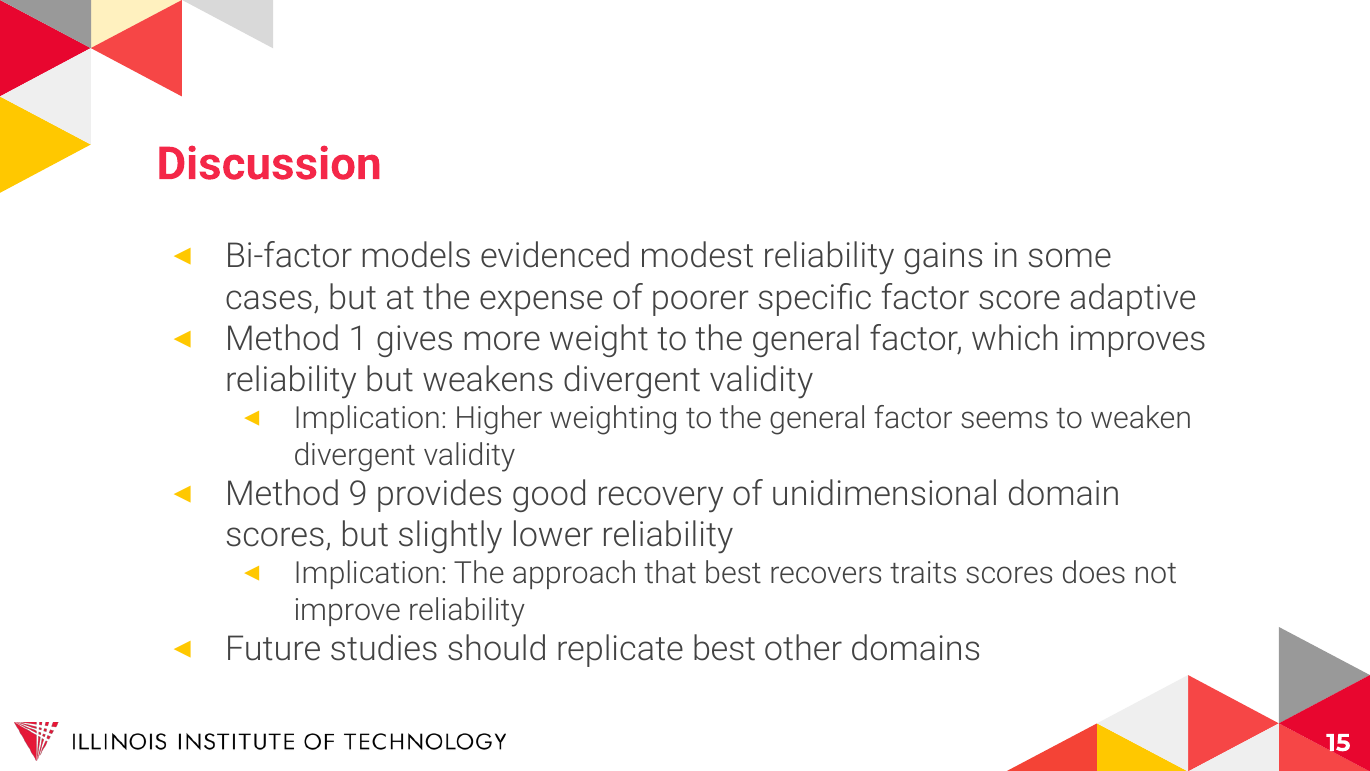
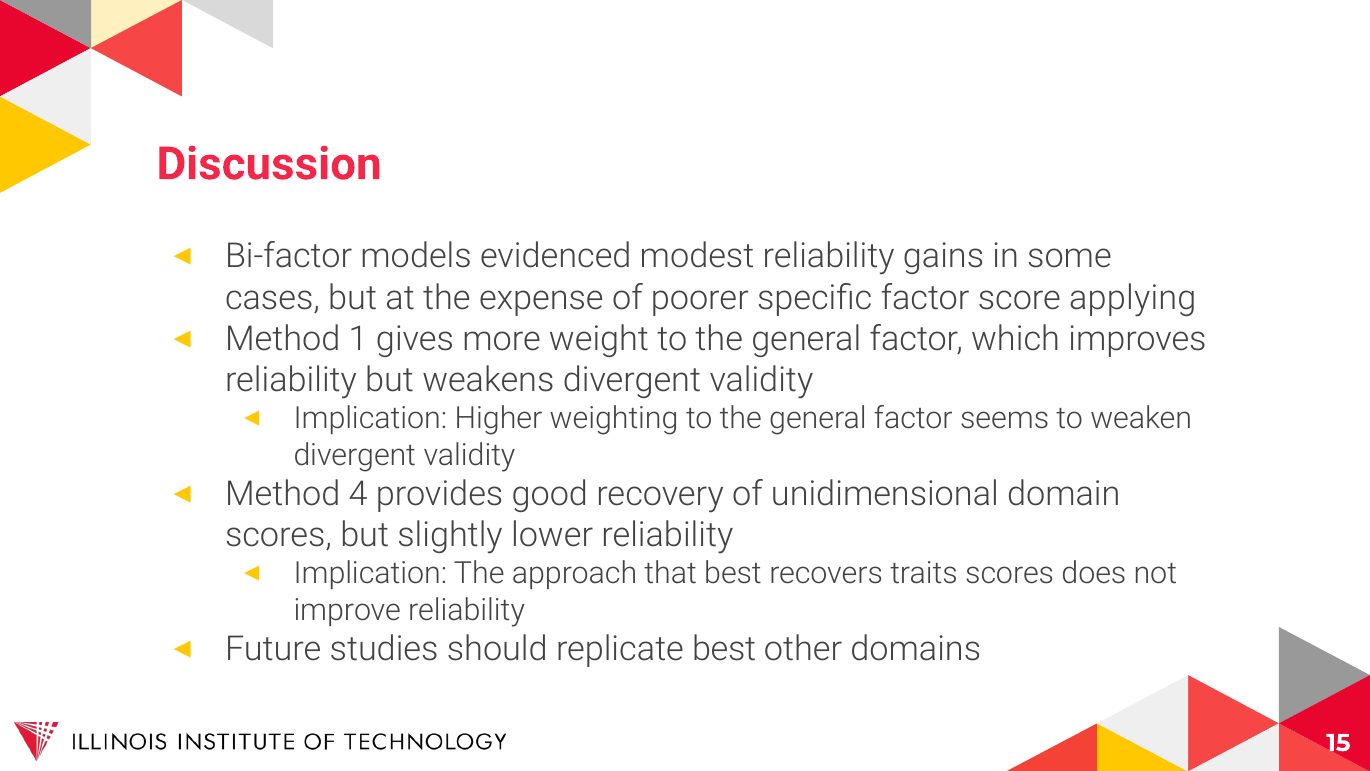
adaptive: adaptive -> applying (1133, 298)
9: 9 -> 4 (358, 494)
